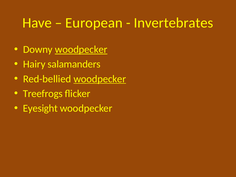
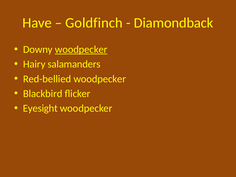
European: European -> Goldfinch (94, 23)
Invertebrates: Invertebrates -> Diamondback (174, 23)
woodpecker underline: present -> none (100, 79)
Treefrogs: Treefrogs -> Blackbird (43, 94)
